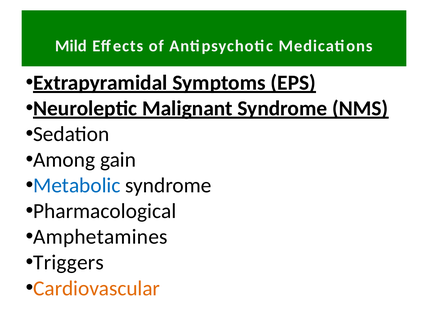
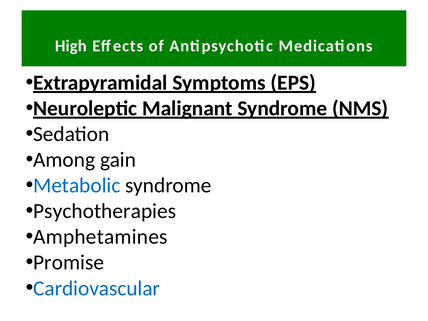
Mild: Mild -> High (71, 46)
Pharmacological: Pharmacological -> Psychotherapies (105, 211)
Triggers: Triggers -> Promise (69, 263)
Cardiovascular colour: orange -> blue (97, 288)
